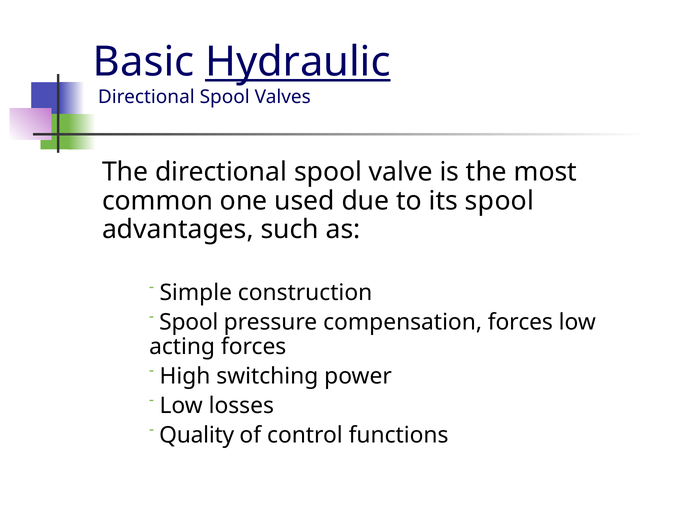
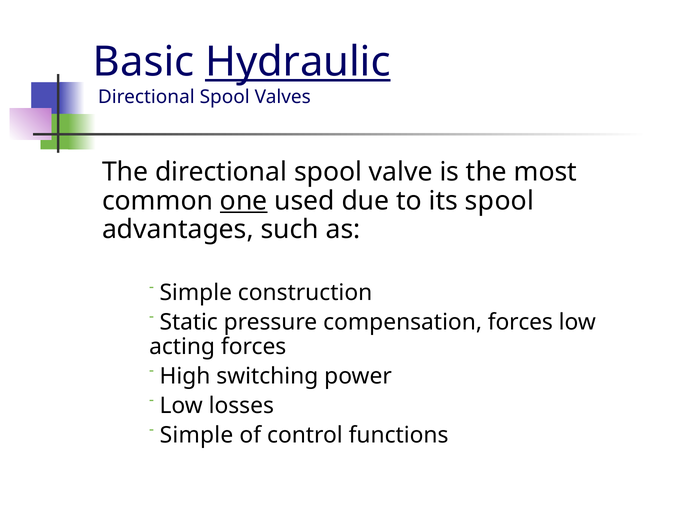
one underline: none -> present (244, 201)
Spool: Spool -> Static (189, 322)
Quality: Quality -> Simple (196, 435)
